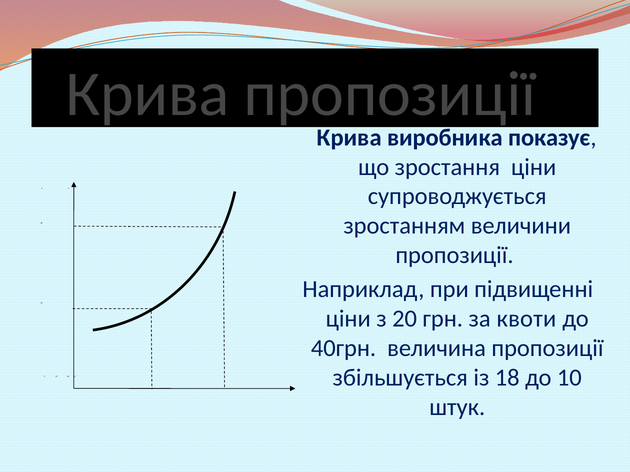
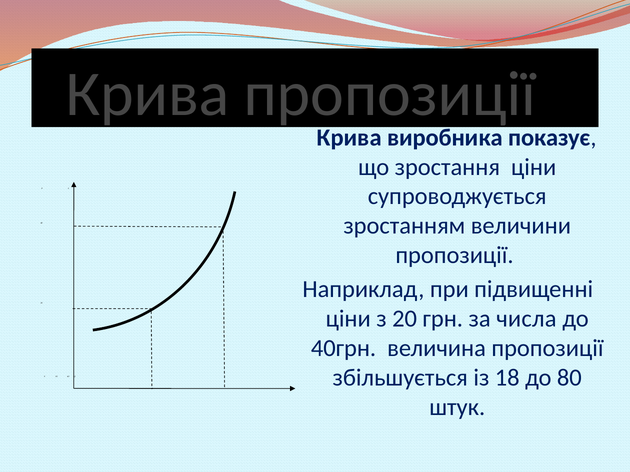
квоти: квоти -> числа (526, 319)
10: 10 -> 80 (569, 378)
